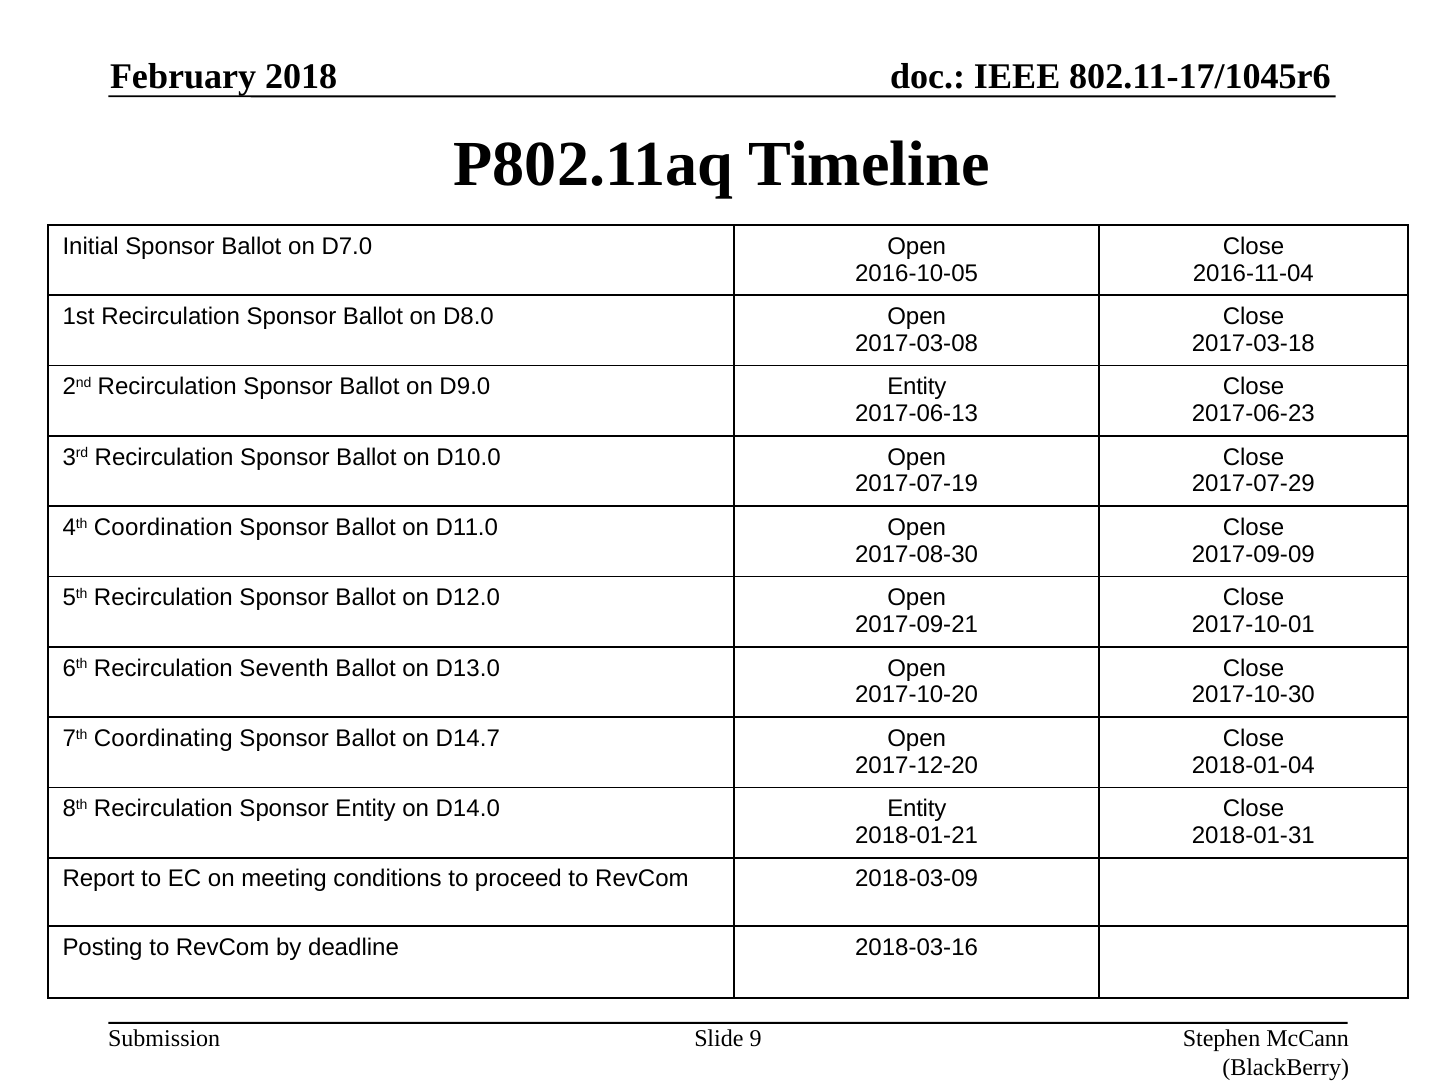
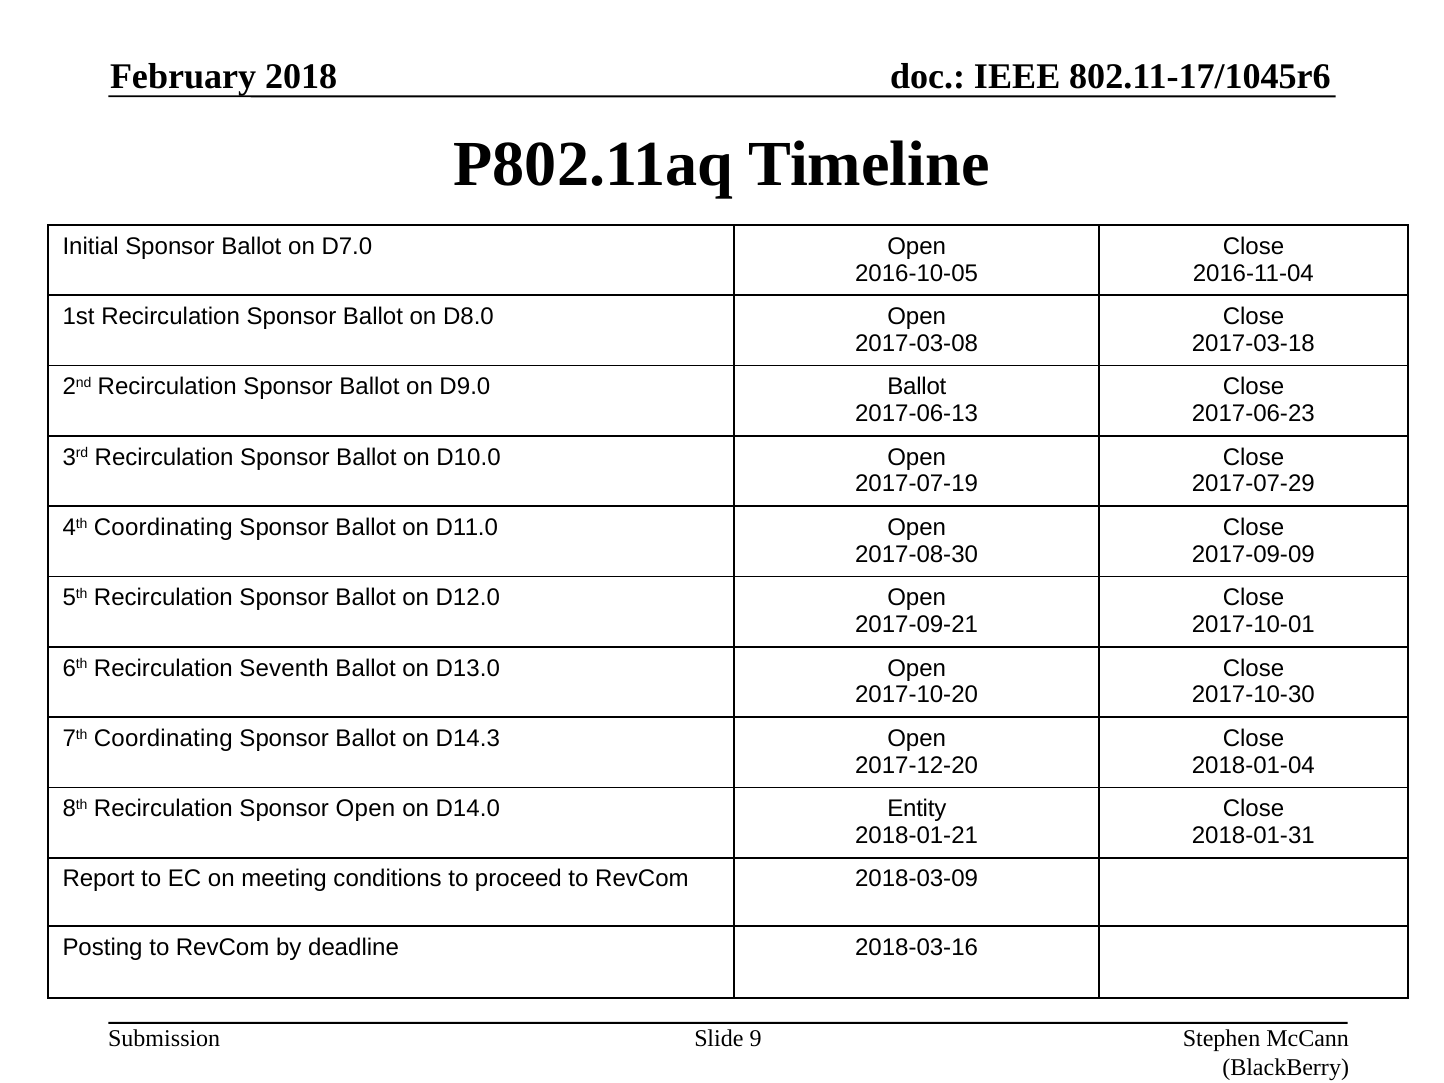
D9.0 Entity: Entity -> Ballot (917, 387)
4th Coordination: Coordination -> Coordinating (163, 527)
D14.7: D14.7 -> D14.3 (468, 738)
Sponsor Entity: Entity -> Open (365, 809)
